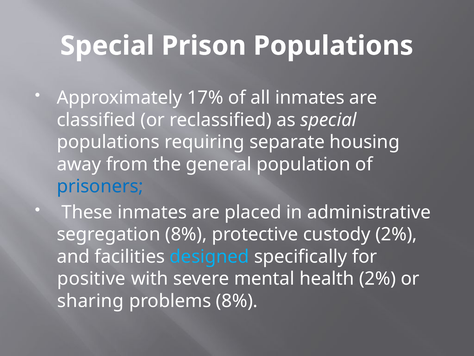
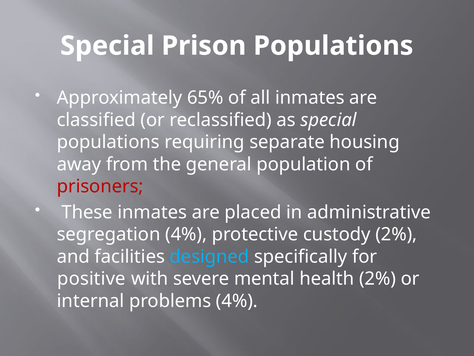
17%: 17% -> 65% (205, 98)
prisoners colour: blue -> red (100, 186)
segregation 8%: 8% -> 4% (186, 234)
sharing: sharing -> internal (91, 301)
problems 8%: 8% -> 4% (237, 301)
